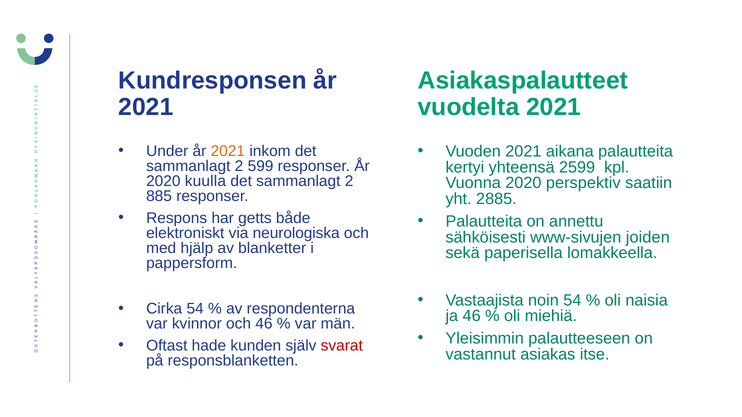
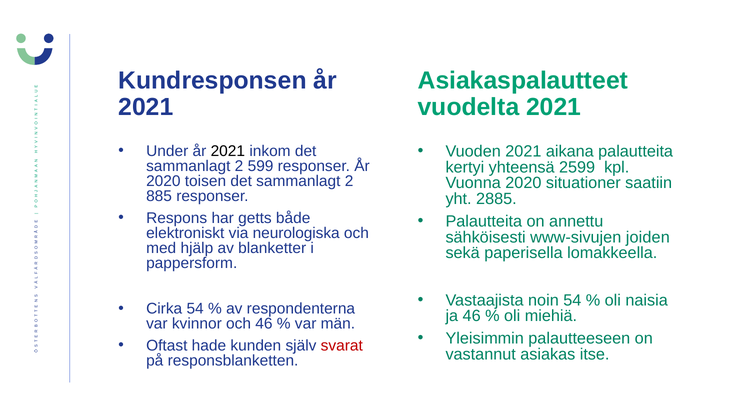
2021 colour: orange -> black (228, 151)
kuulla: kuulla -> toisen (205, 181)
perspektiv: perspektiv -> situationer (583, 183)
